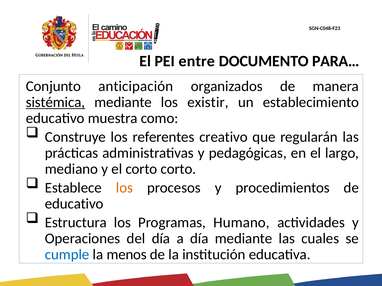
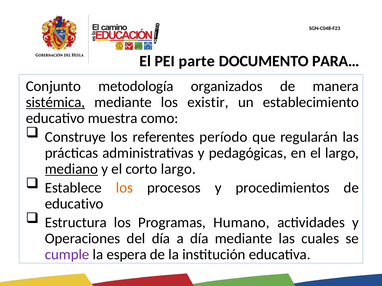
entre: entre -> parte (197, 61)
anticipación: anticipación -> metodología (136, 86)
creativo: creativo -> período (223, 137)
mediano underline: none -> present (71, 169)
corto corto: corto -> largo (178, 169)
cumple colour: blue -> purple (67, 255)
menos: menos -> espera (127, 255)
